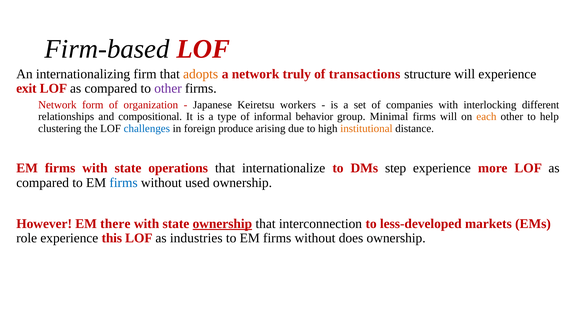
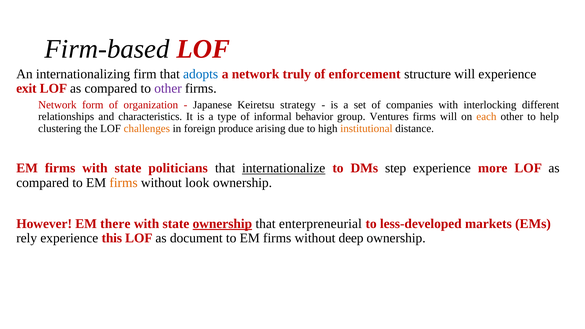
adopts colour: orange -> blue (201, 74)
transactions: transactions -> enforcement (365, 74)
workers: workers -> strategy (298, 105)
compositional: compositional -> characteristics (150, 117)
Minimal: Minimal -> Ventures (389, 117)
challenges colour: blue -> orange (147, 128)
operations: operations -> politicians (178, 168)
internationalize underline: none -> present (284, 168)
firms colour: blue -> orange (124, 183)
used: used -> look (197, 183)
interconnection: interconnection -> enterpreneurial (320, 224)
role: role -> rely (27, 238)
industries: industries -> document (196, 238)
does: does -> deep (351, 238)
